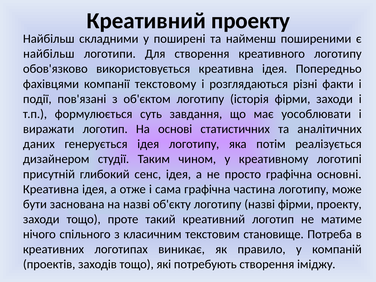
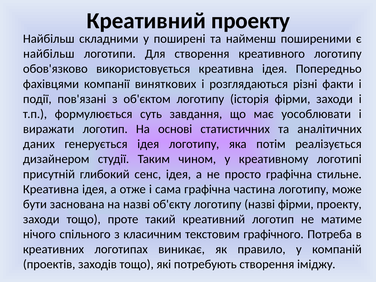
текстовому: текстовому -> виняткових (166, 84)
основні: основні -> стильне (339, 174)
становище: становище -> графічного (274, 234)
